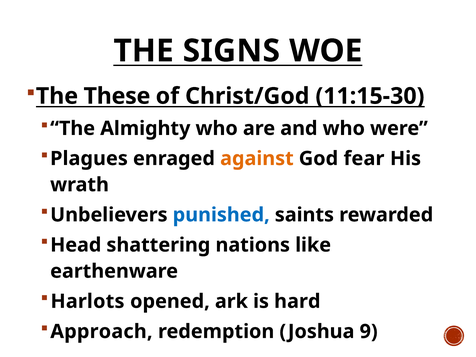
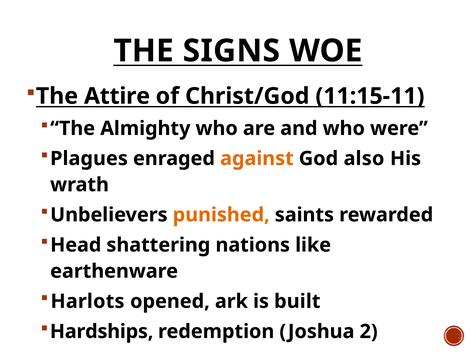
These: These -> Attire (117, 96)
11:15-30: 11:15-30 -> 11:15-11 (370, 96)
fear: fear -> also (364, 159)
punished colour: blue -> orange (221, 215)
hard: hard -> built (297, 301)
Approach: Approach -> Hardships (102, 332)
9: 9 -> 2 (369, 332)
